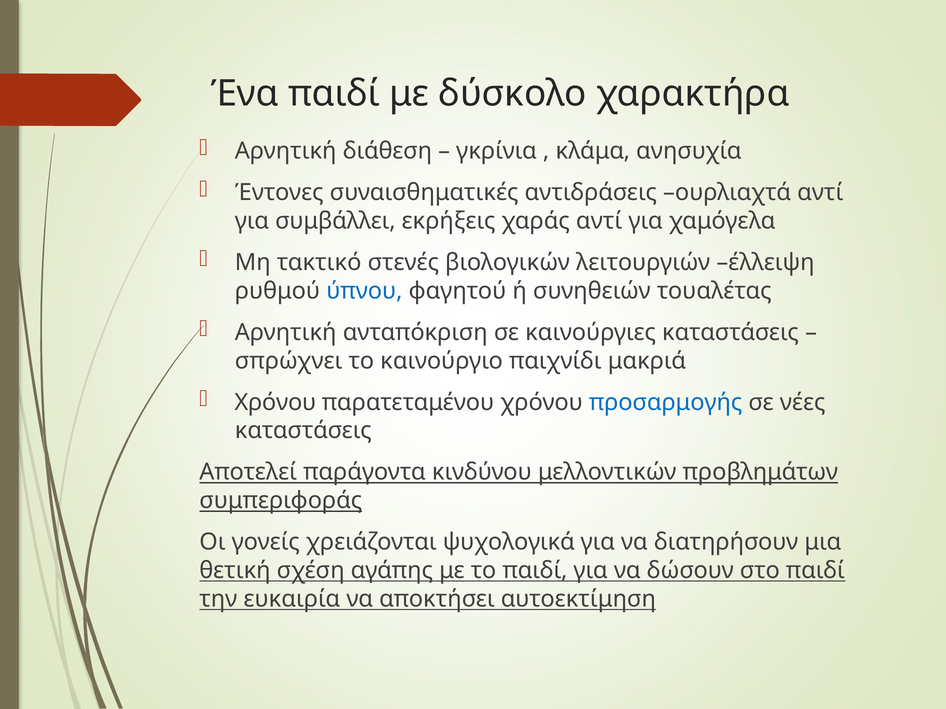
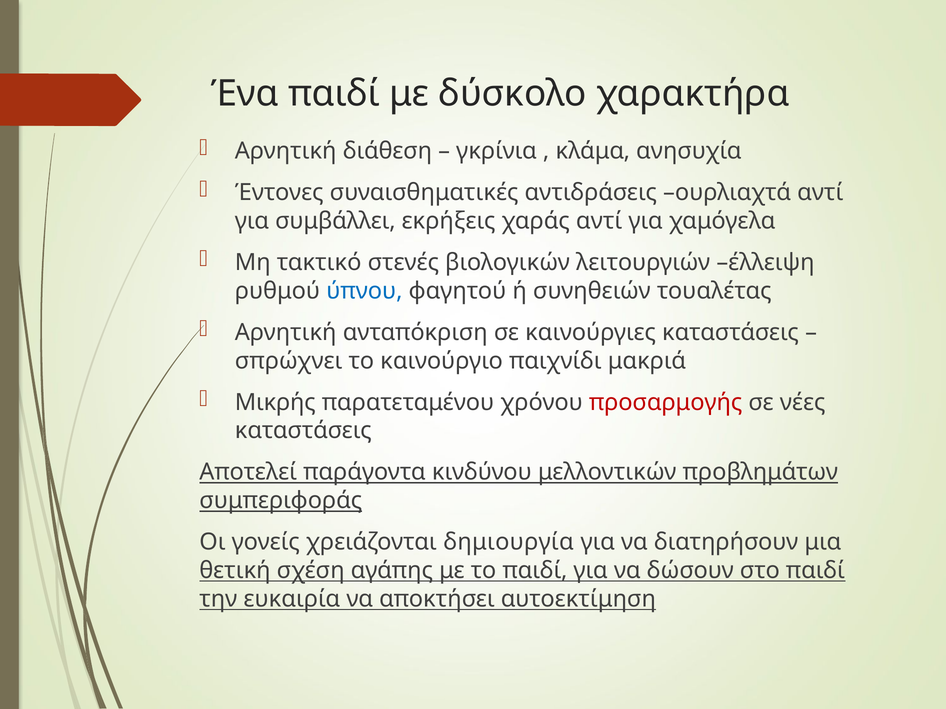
Χρόνου: Χρόνου -> Μικρής (275, 403)
προσαρμογής colour: blue -> red (666, 403)
ψυχολογικά: ψυχολογικά -> δημιουργία (509, 542)
